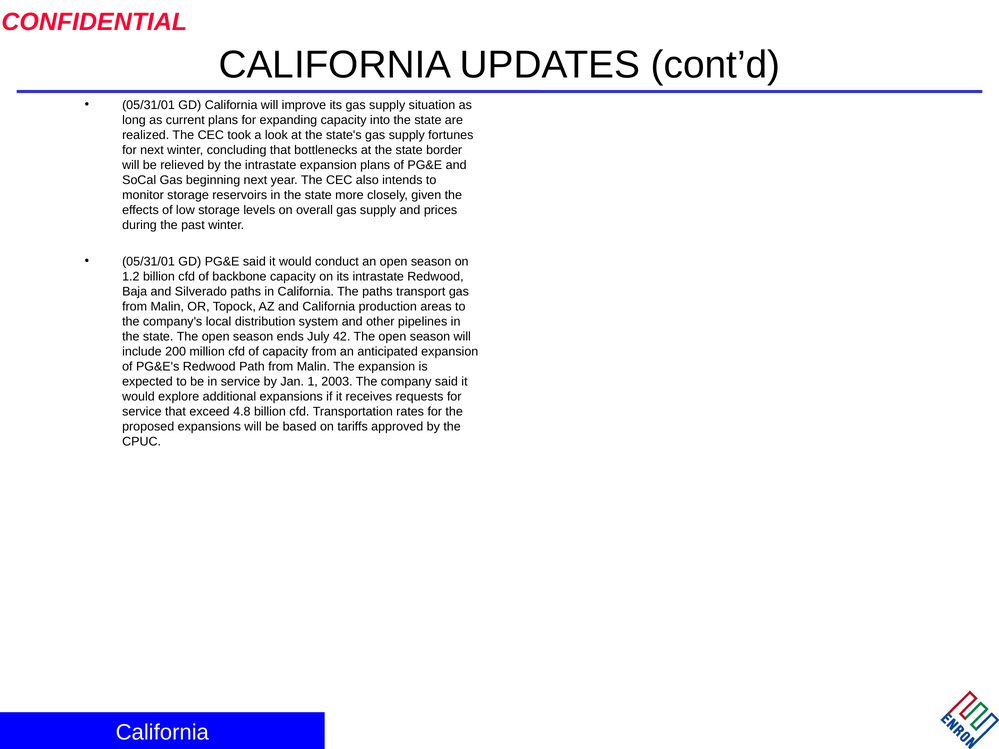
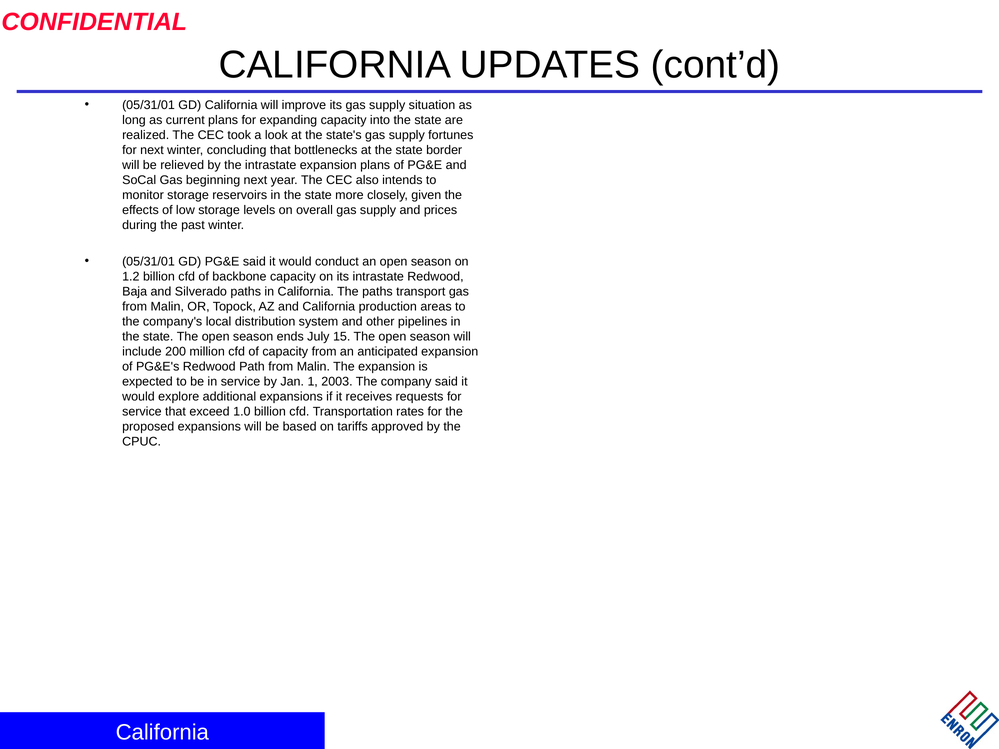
42: 42 -> 15 (342, 337)
4.8: 4.8 -> 1.0 (242, 412)
